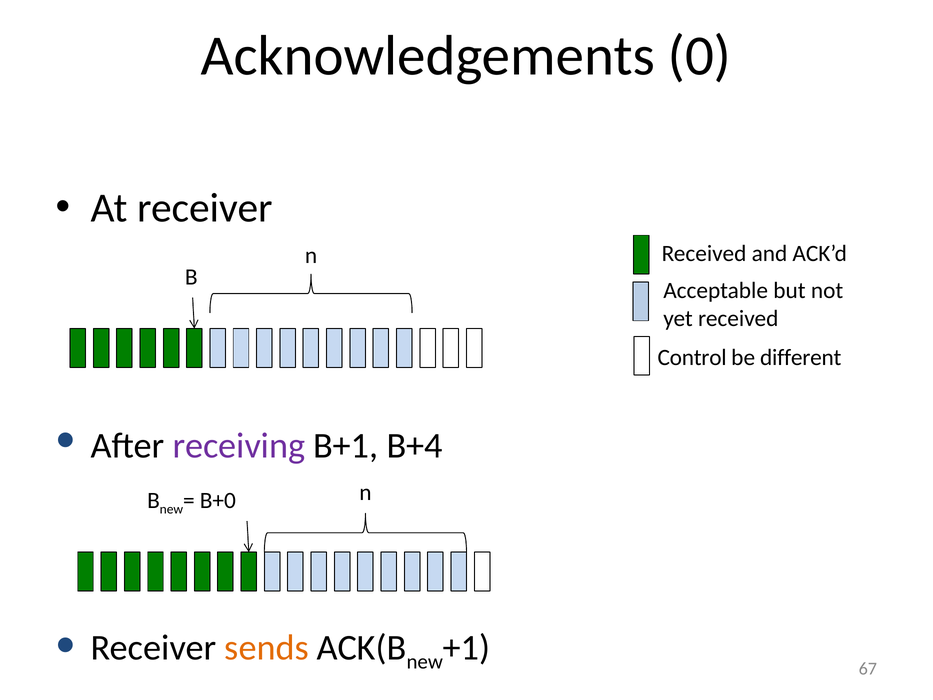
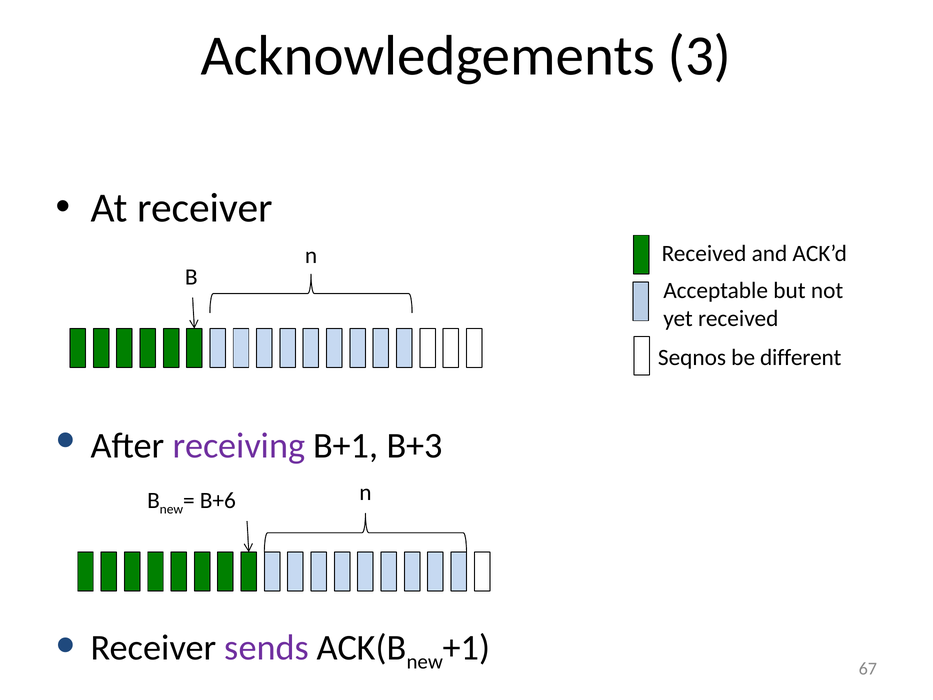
0: 0 -> 3 (700, 56)
Control: Control -> Seqnos (692, 358)
B+4: B+4 -> B+3 (415, 445)
B+0: B+0 -> B+6 (218, 500)
sends colour: orange -> purple (267, 648)
